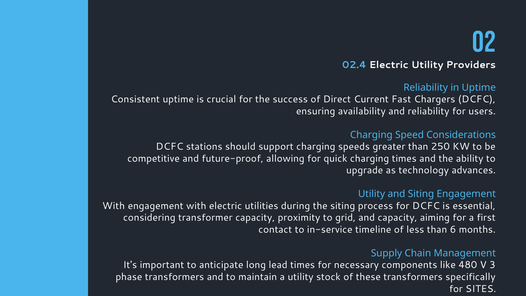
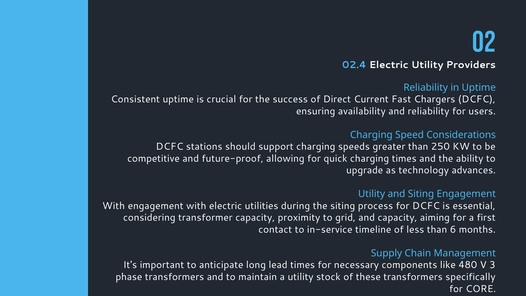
SITES: SITES -> CORE (481, 289)
